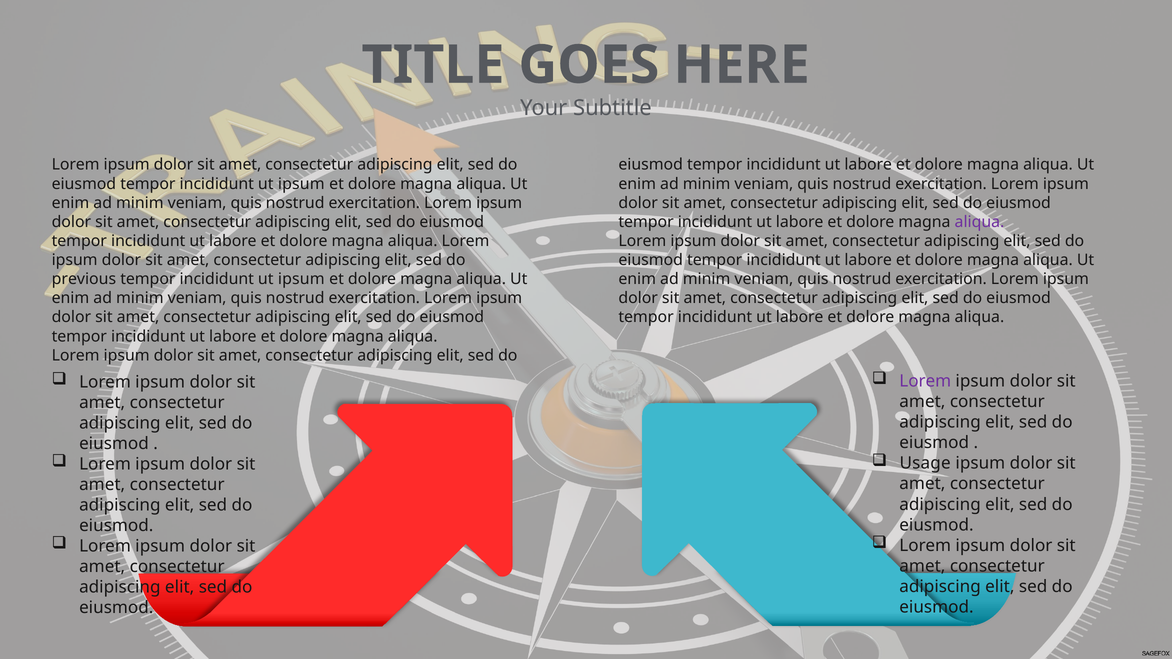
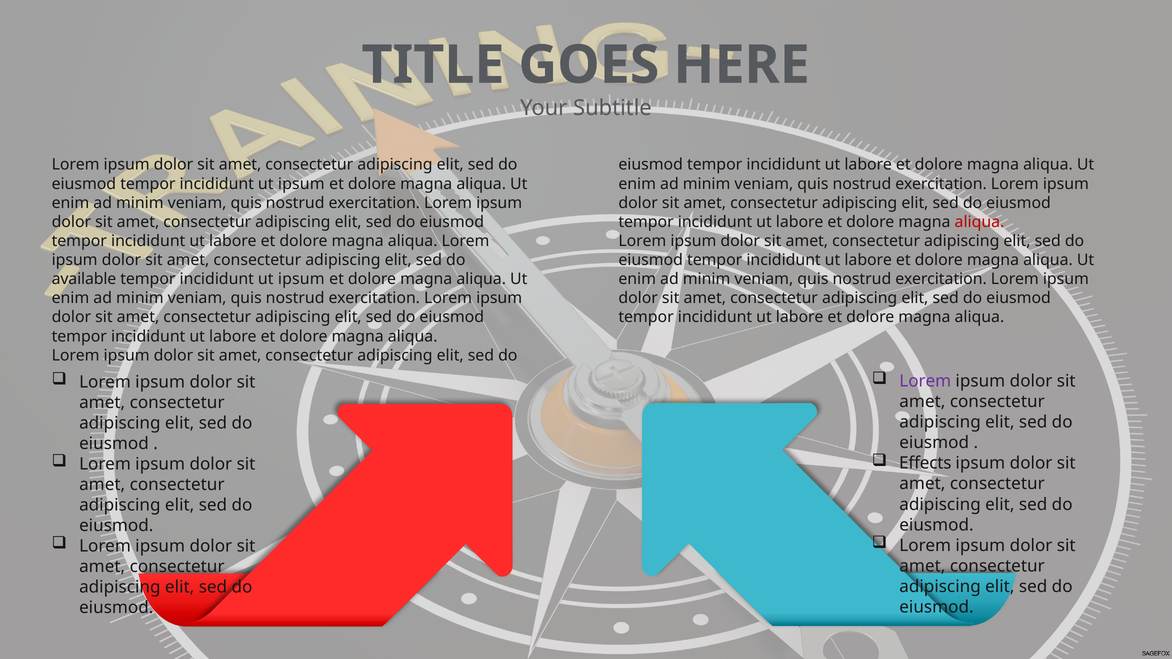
aliqua colour: purple -> red (979, 222)
previous: previous -> available (84, 279)
Usage: Usage -> Effects (925, 464)
